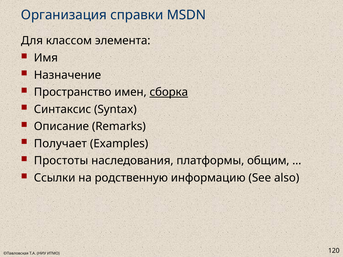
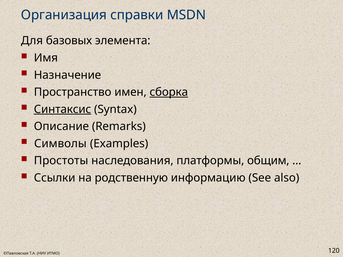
классом: классом -> базовых (69, 41)
Синтаксис underline: none -> present (63, 109)
Получает: Получает -> Символы (60, 144)
